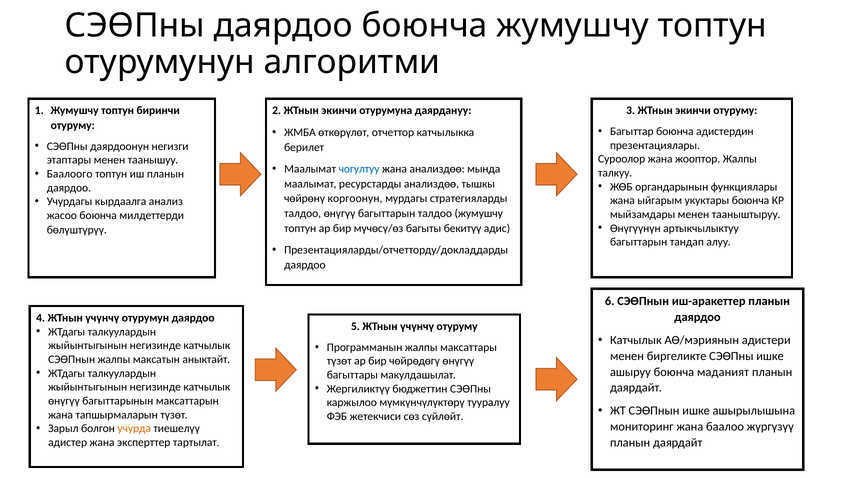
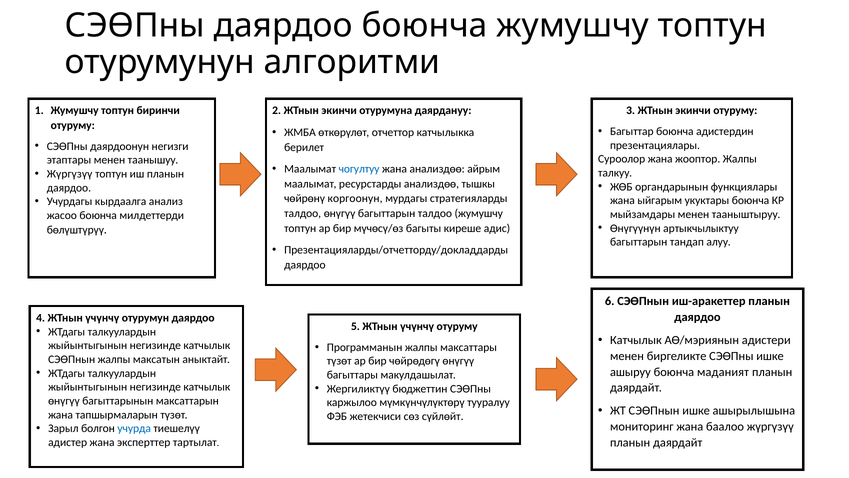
мында: мында -> айрым (484, 169)
Баалоого: Баалоого -> Жүргүзүү (70, 174)
бекитүү: бекитүү -> киреше (462, 228)
учурда colour: orange -> blue (134, 428)
